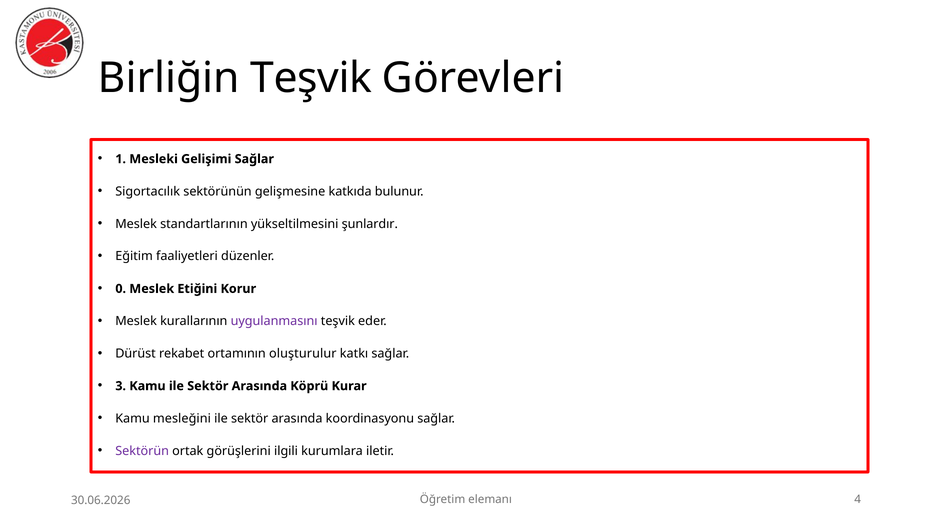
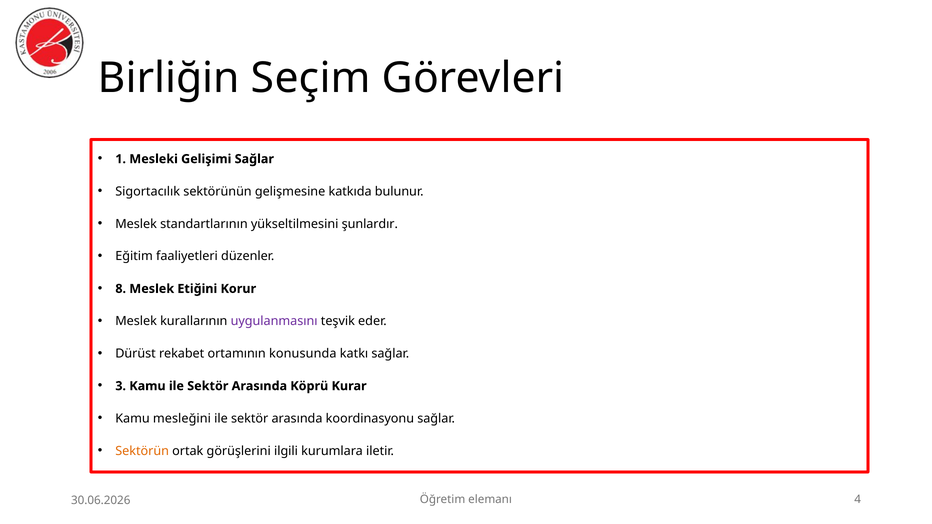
Birliğin Teşvik: Teşvik -> Seçim (311, 78)
0: 0 -> 8 (121, 289)
oluşturulur: oluşturulur -> konusunda (303, 354)
Sektörün colour: purple -> orange (142, 451)
